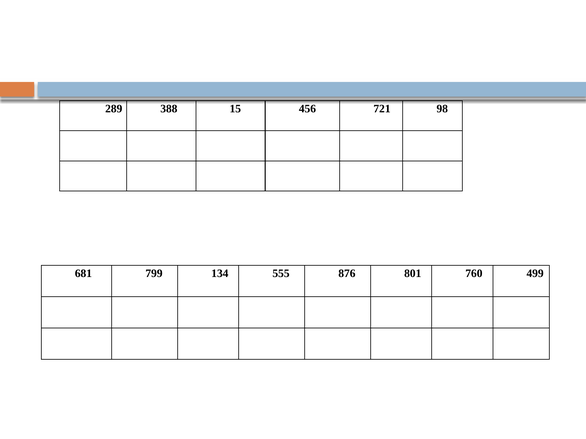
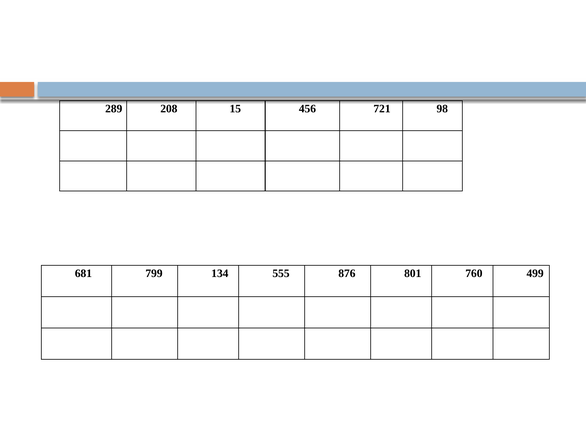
388: 388 -> 208 (169, 109)
